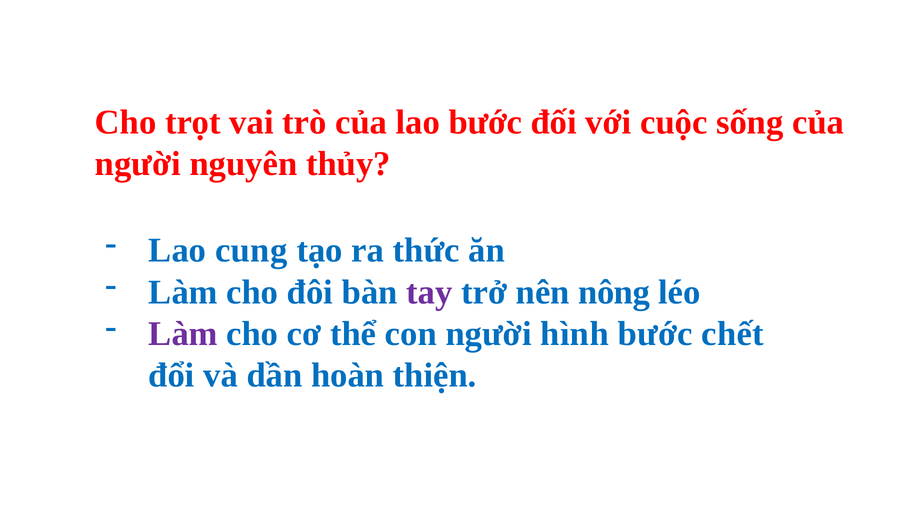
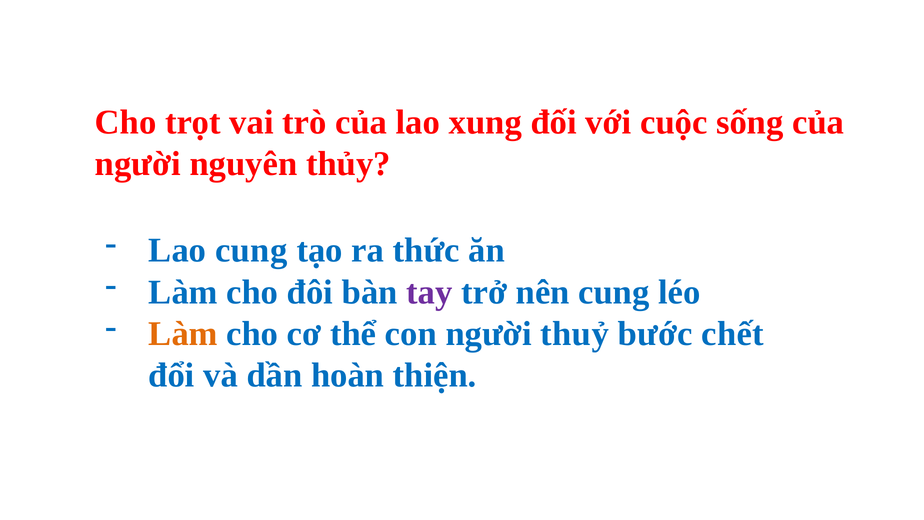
lao bước: bước -> xung (485, 122)
nên nông: nông -> cung (614, 292)
Làm colour: purple -> orange (183, 334)
hình: hình -> thuỷ (575, 334)
